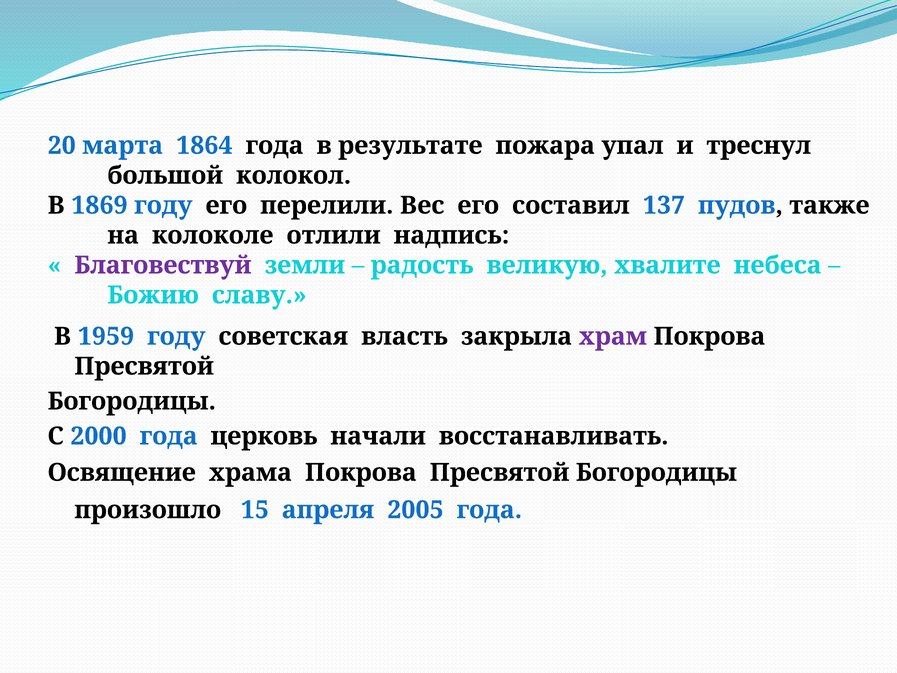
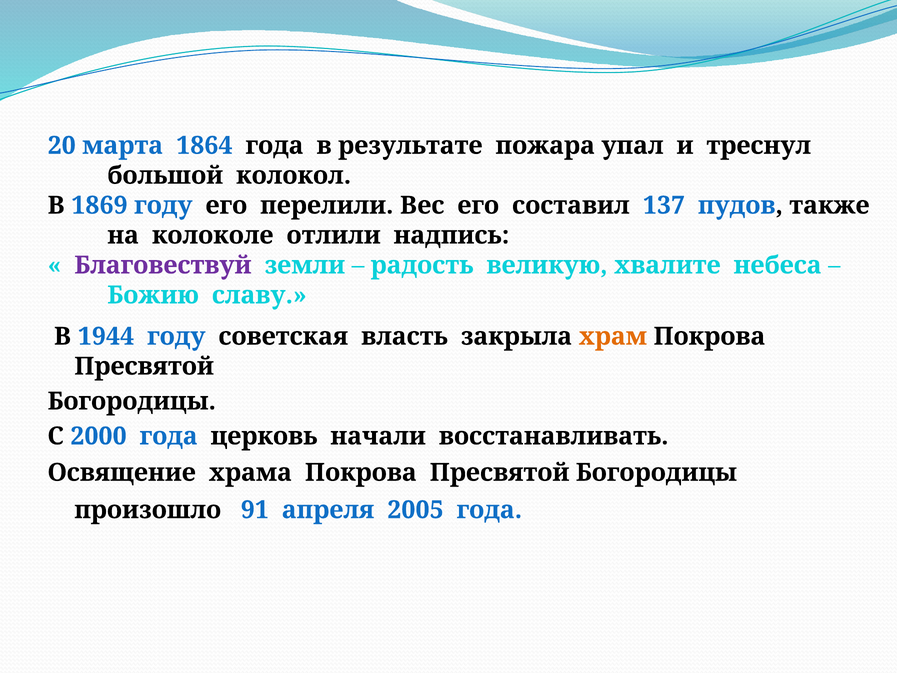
1959: 1959 -> 1944 (106, 336)
храм colour: purple -> orange (613, 336)
15: 15 -> 91 (255, 510)
